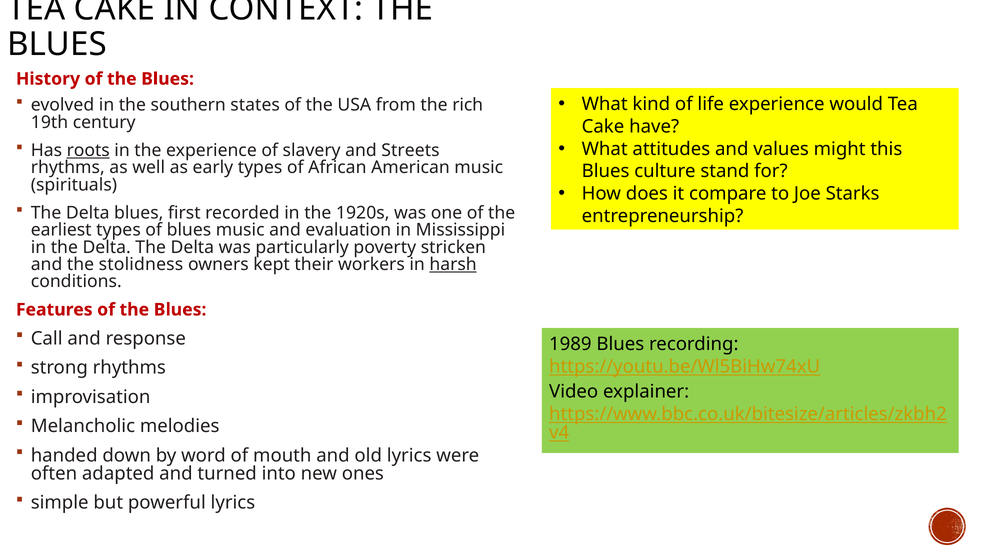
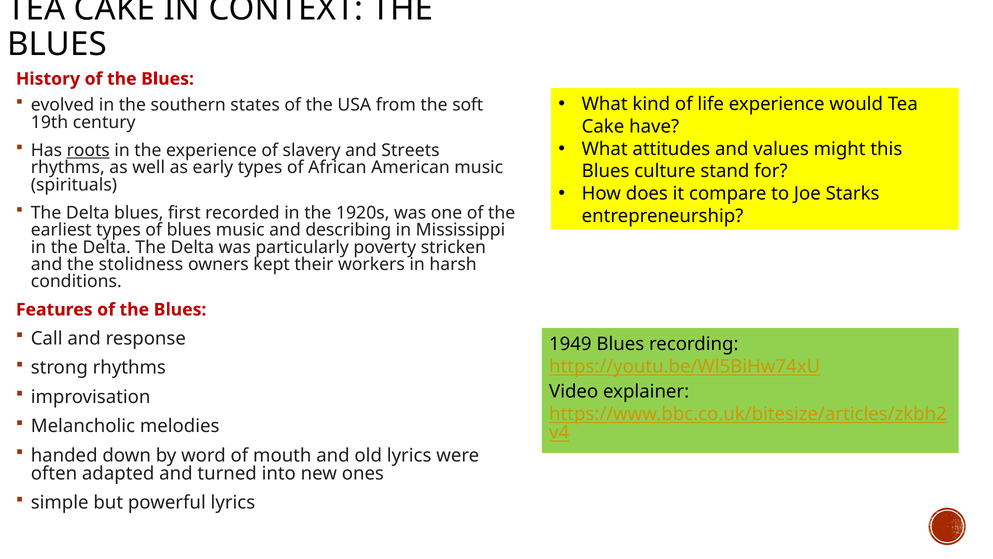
rich: rich -> soft (468, 105)
evaluation: evaluation -> describing (348, 230)
harsh underline: present -> none (453, 264)
1989: 1989 -> 1949 (570, 344)
